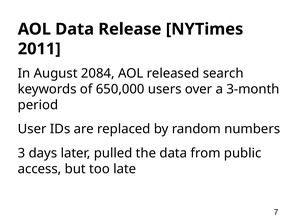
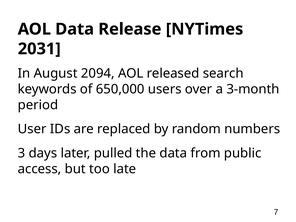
2011: 2011 -> 2031 (39, 49)
2084: 2084 -> 2094 (98, 73)
